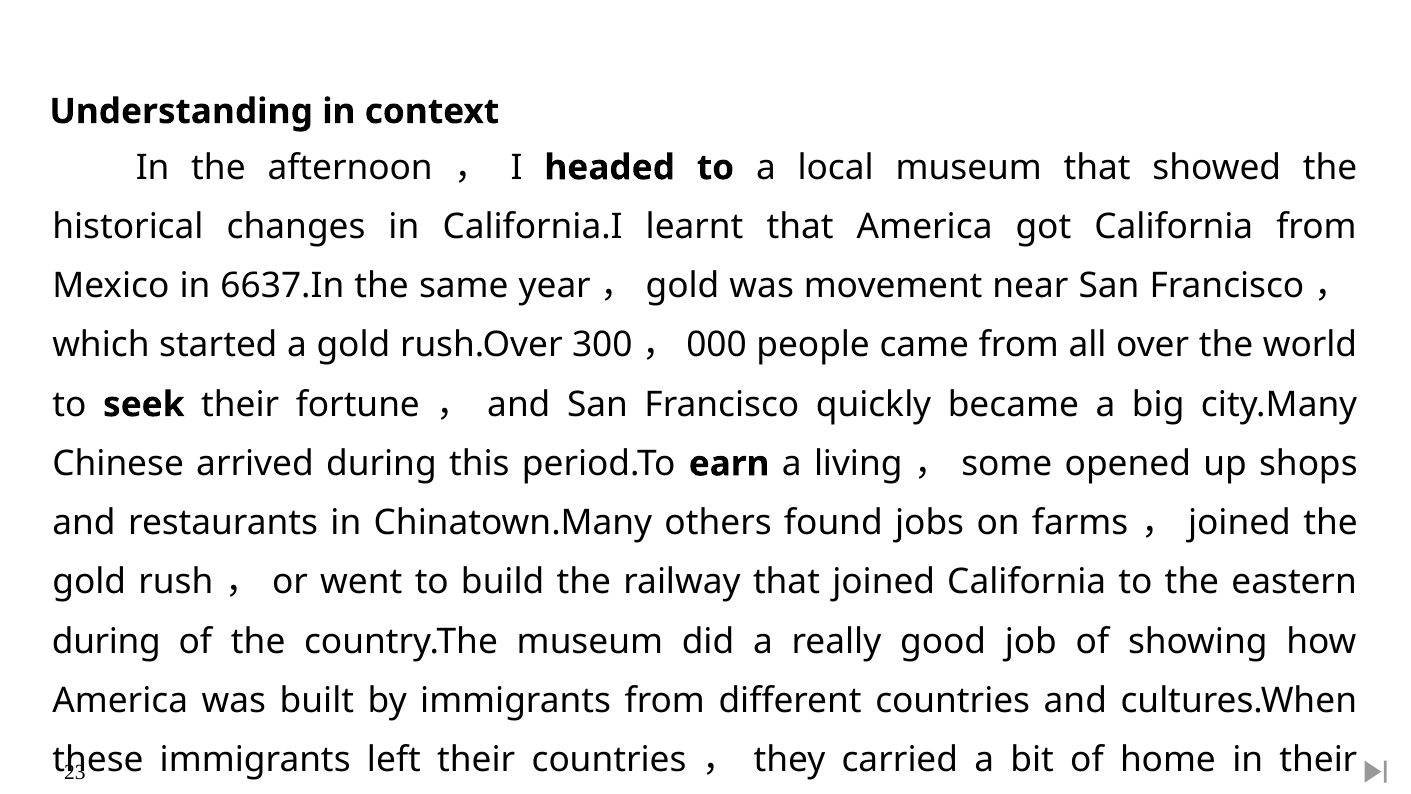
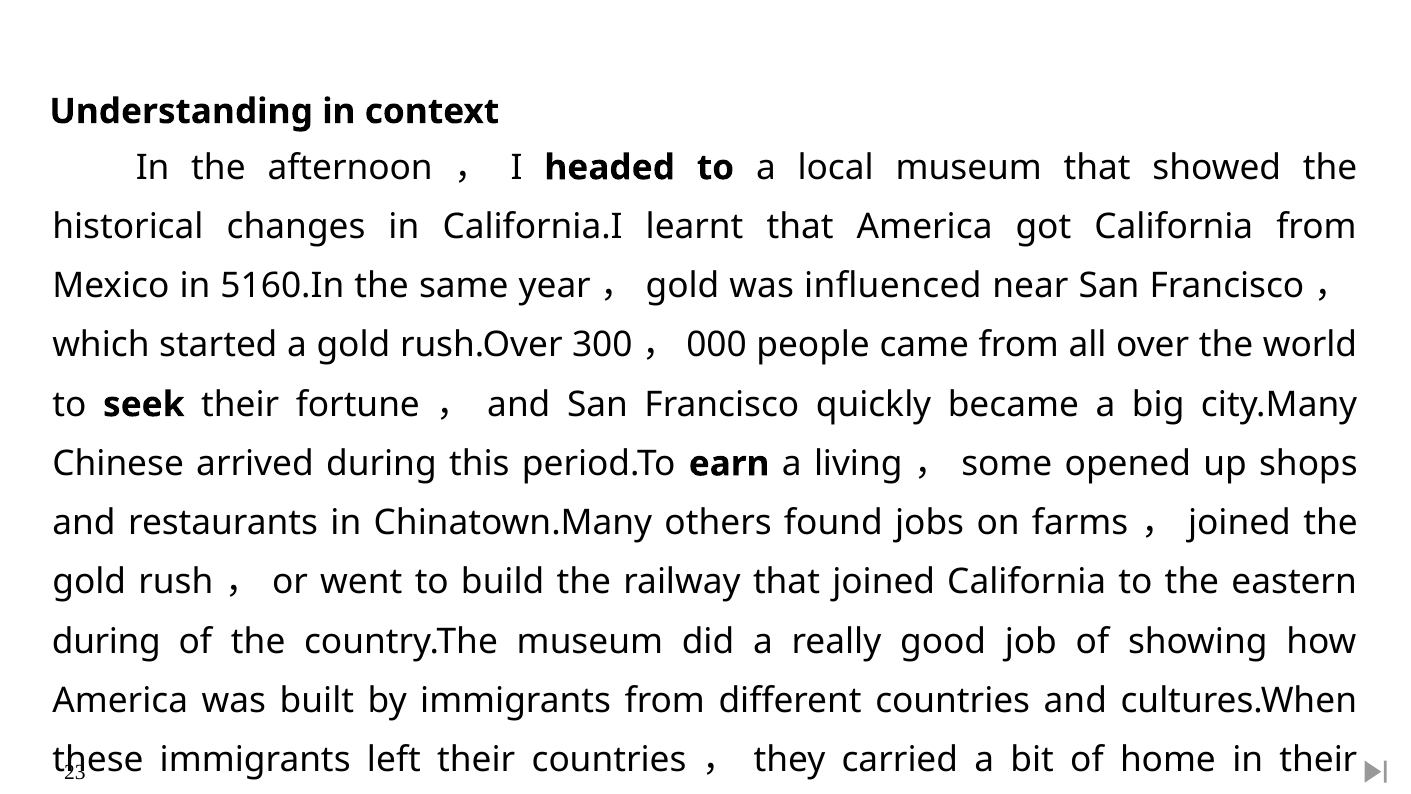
6637.In: 6637.In -> 5160.In (282, 286)
movement: movement -> influenced (893, 286)
